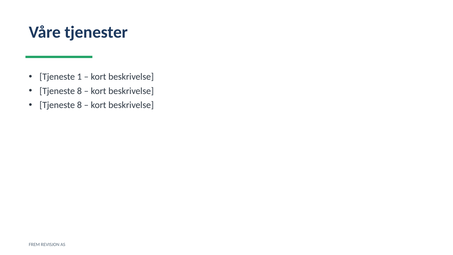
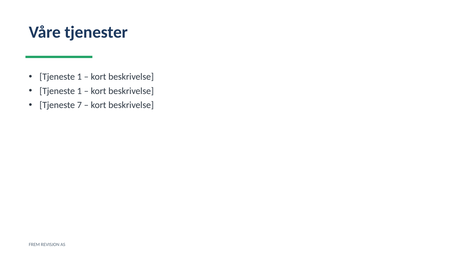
8: 8 -> 1 (79, 91)
8: 8 -> 7 (79, 105)
